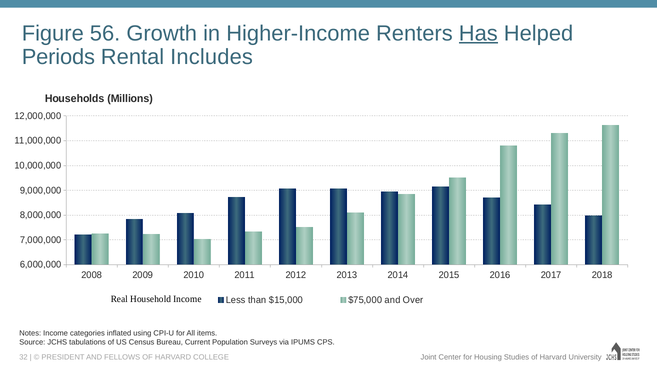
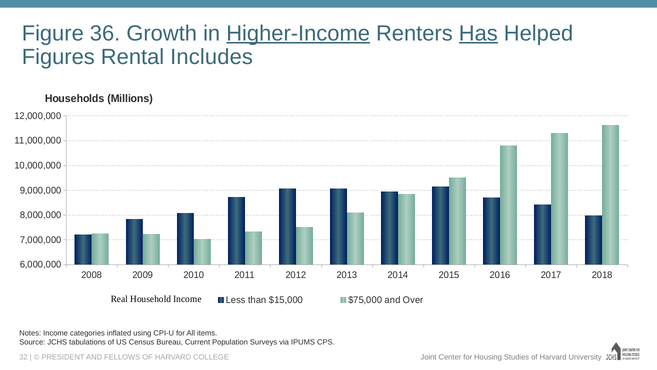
56: 56 -> 36 (105, 33)
Higher-Income underline: none -> present (298, 33)
Periods: Periods -> Figures (58, 57)
